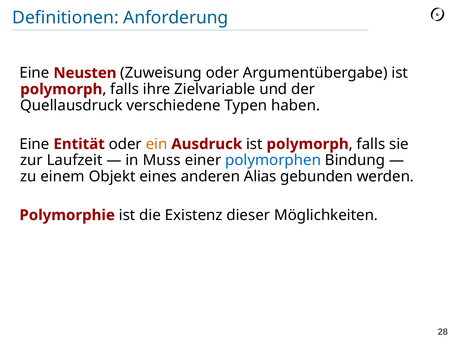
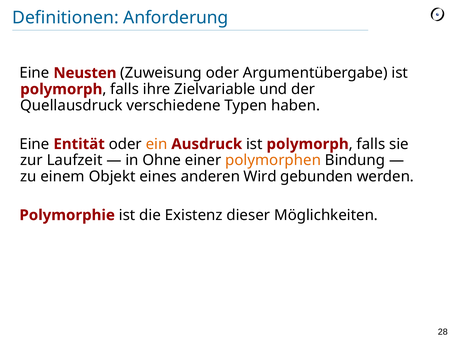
Muss: Muss -> Ohne (162, 160)
polymorphen colour: blue -> orange (273, 160)
Alias: Alias -> Wird (260, 177)
